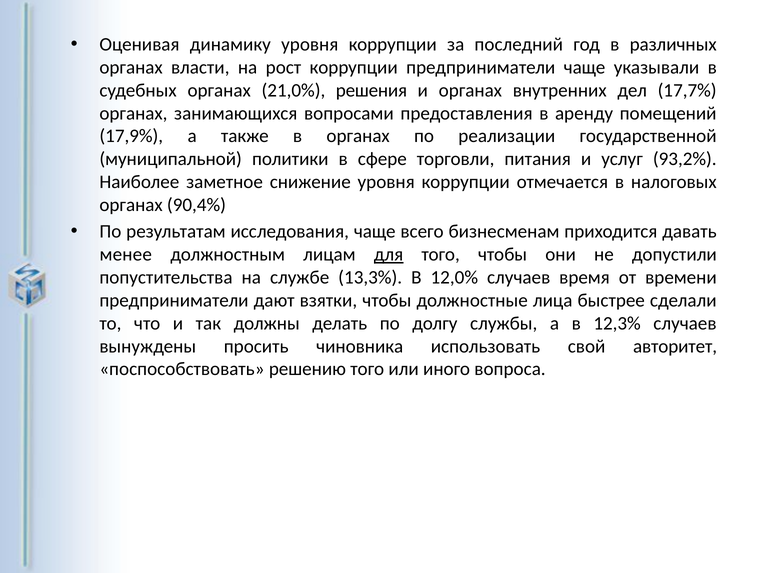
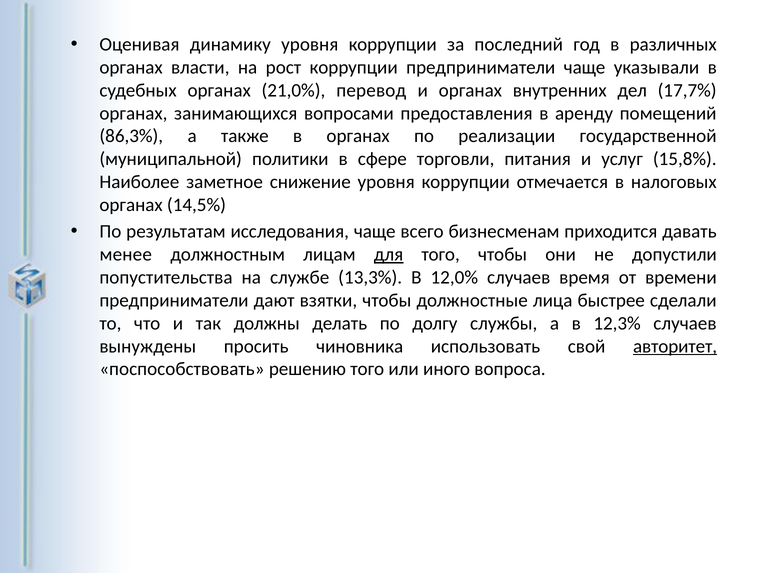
решения: решения -> перевод (371, 90)
17,9%: 17,9% -> 86,3% (131, 136)
93,2%: 93,2% -> 15,8% (685, 159)
90,4%: 90,4% -> 14,5% (196, 205)
авторитет underline: none -> present (675, 346)
